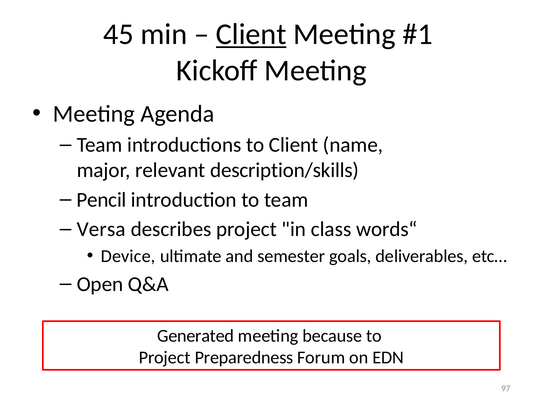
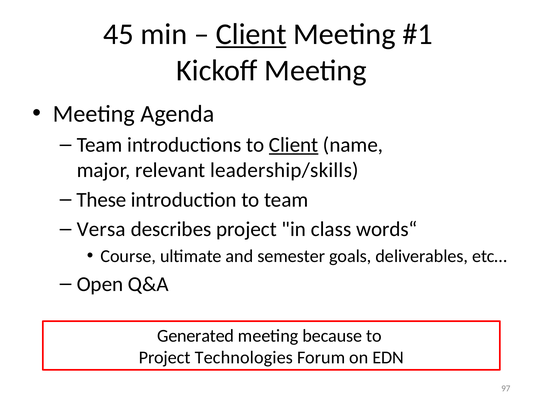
Client underline: none -> present (294, 145)
description/skills: description/skills -> leadership/skills (284, 170)
Pencil: Pencil -> These (101, 200)
Device: Device -> Course (128, 256)
Preparedness: Preparedness -> Technologies (244, 358)
